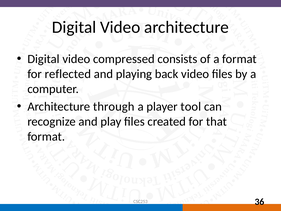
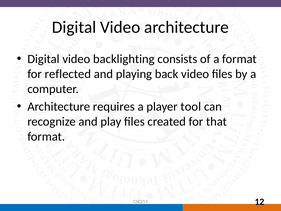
compressed: compressed -> backlighting (124, 59)
through: through -> requires (114, 106)
36: 36 -> 12 (259, 202)
